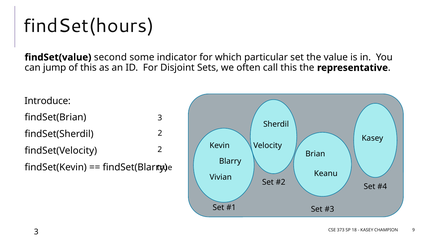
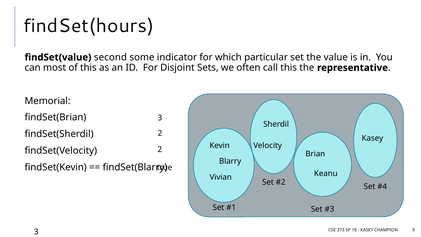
jump: jump -> most (55, 68)
Introduce: Introduce -> Memorial (48, 101)
